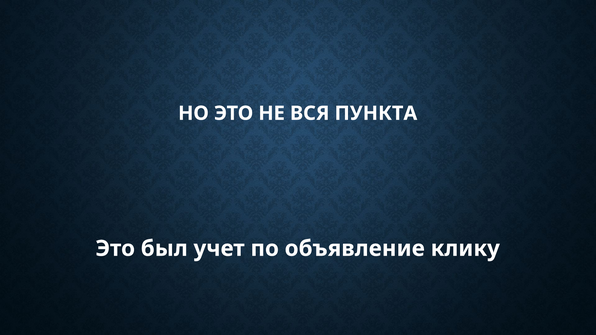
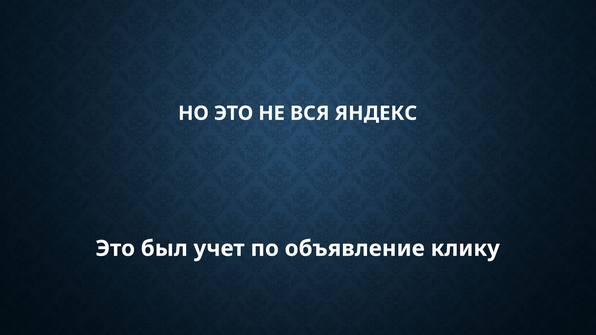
ПУНКТА: ПУНКТА -> ЯНДЕКС (376, 113)
